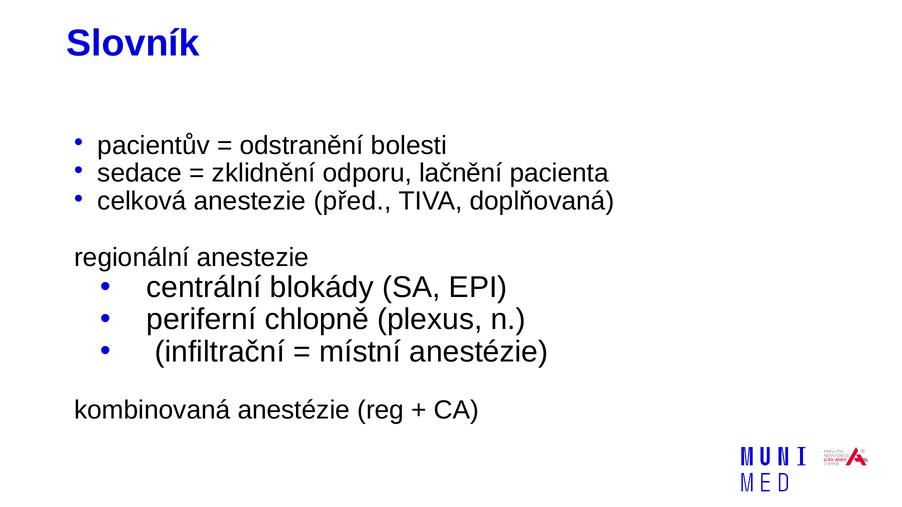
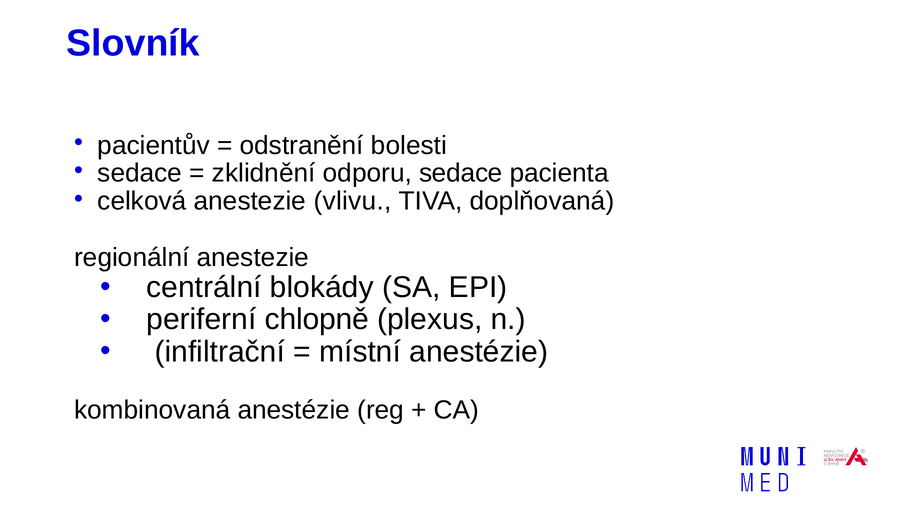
odporu lačnění: lačnění -> sedace (461, 173)
před: před -> vlivu (353, 201)
